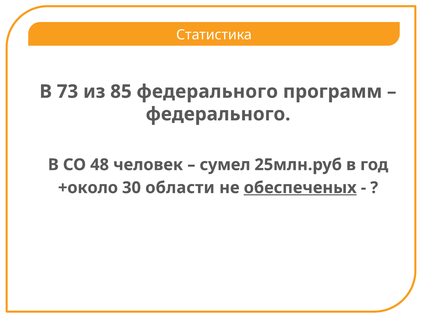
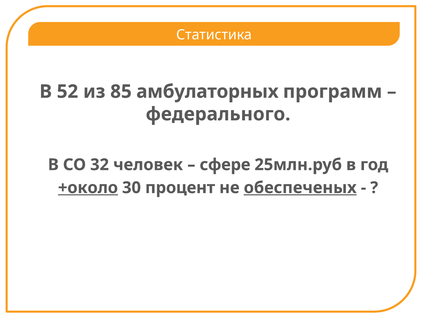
73: 73 -> 52 (67, 91)
85 федерального: федерального -> амбулаторных (207, 91)
48: 48 -> 32 (100, 164)
сумел: сумел -> сфере (225, 164)
+около underline: none -> present (88, 187)
области: области -> процент (180, 187)
